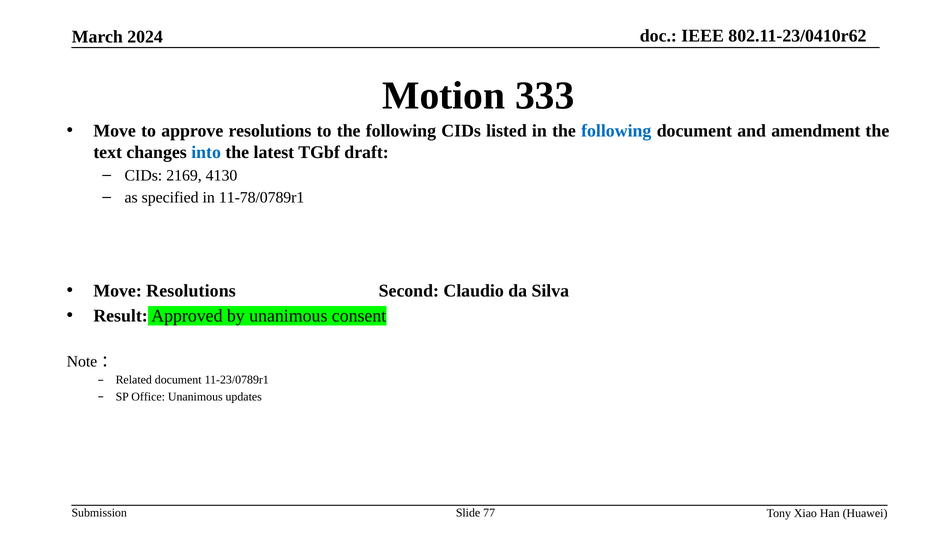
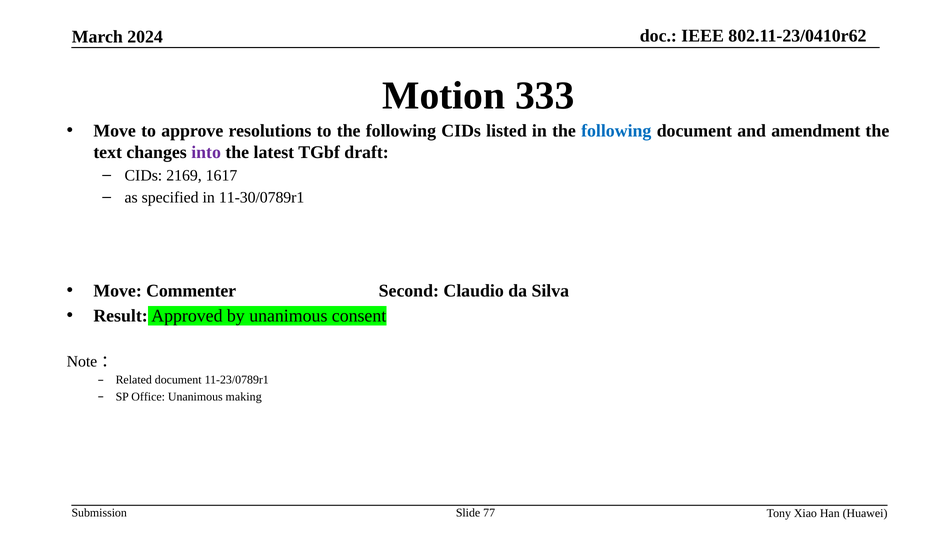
into colour: blue -> purple (206, 152)
4130: 4130 -> 1617 (222, 175)
11-78/0789r1: 11-78/0789r1 -> 11-30/0789r1 (262, 198)
Move Resolutions: Resolutions -> Commenter (191, 291)
updates: updates -> making (244, 397)
